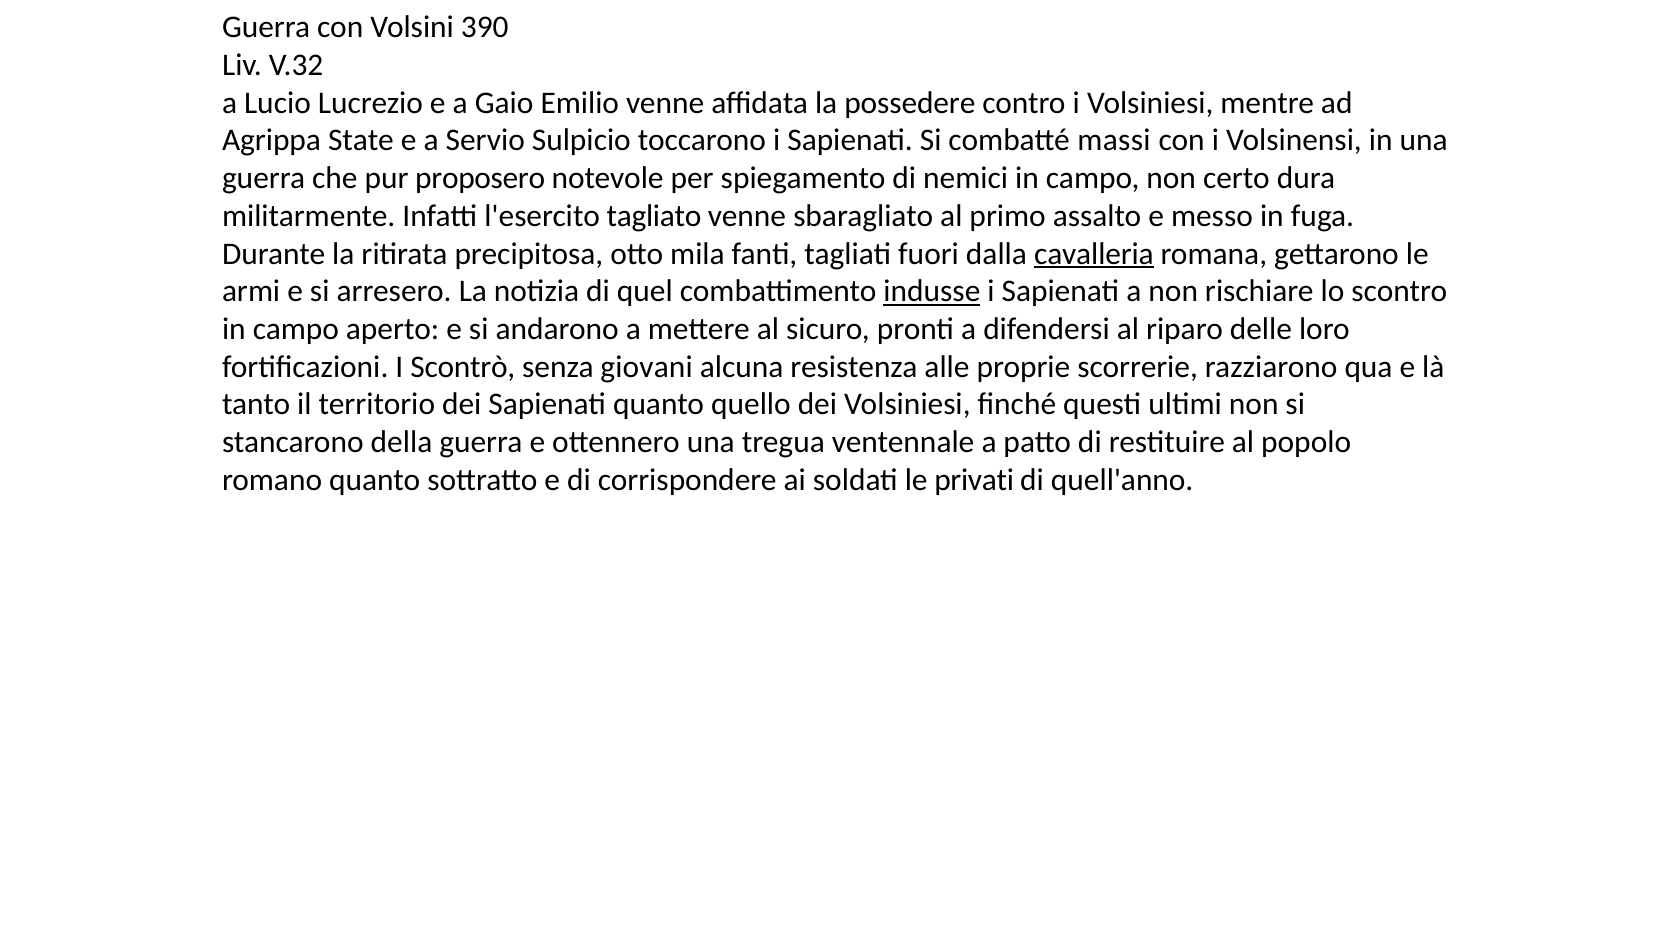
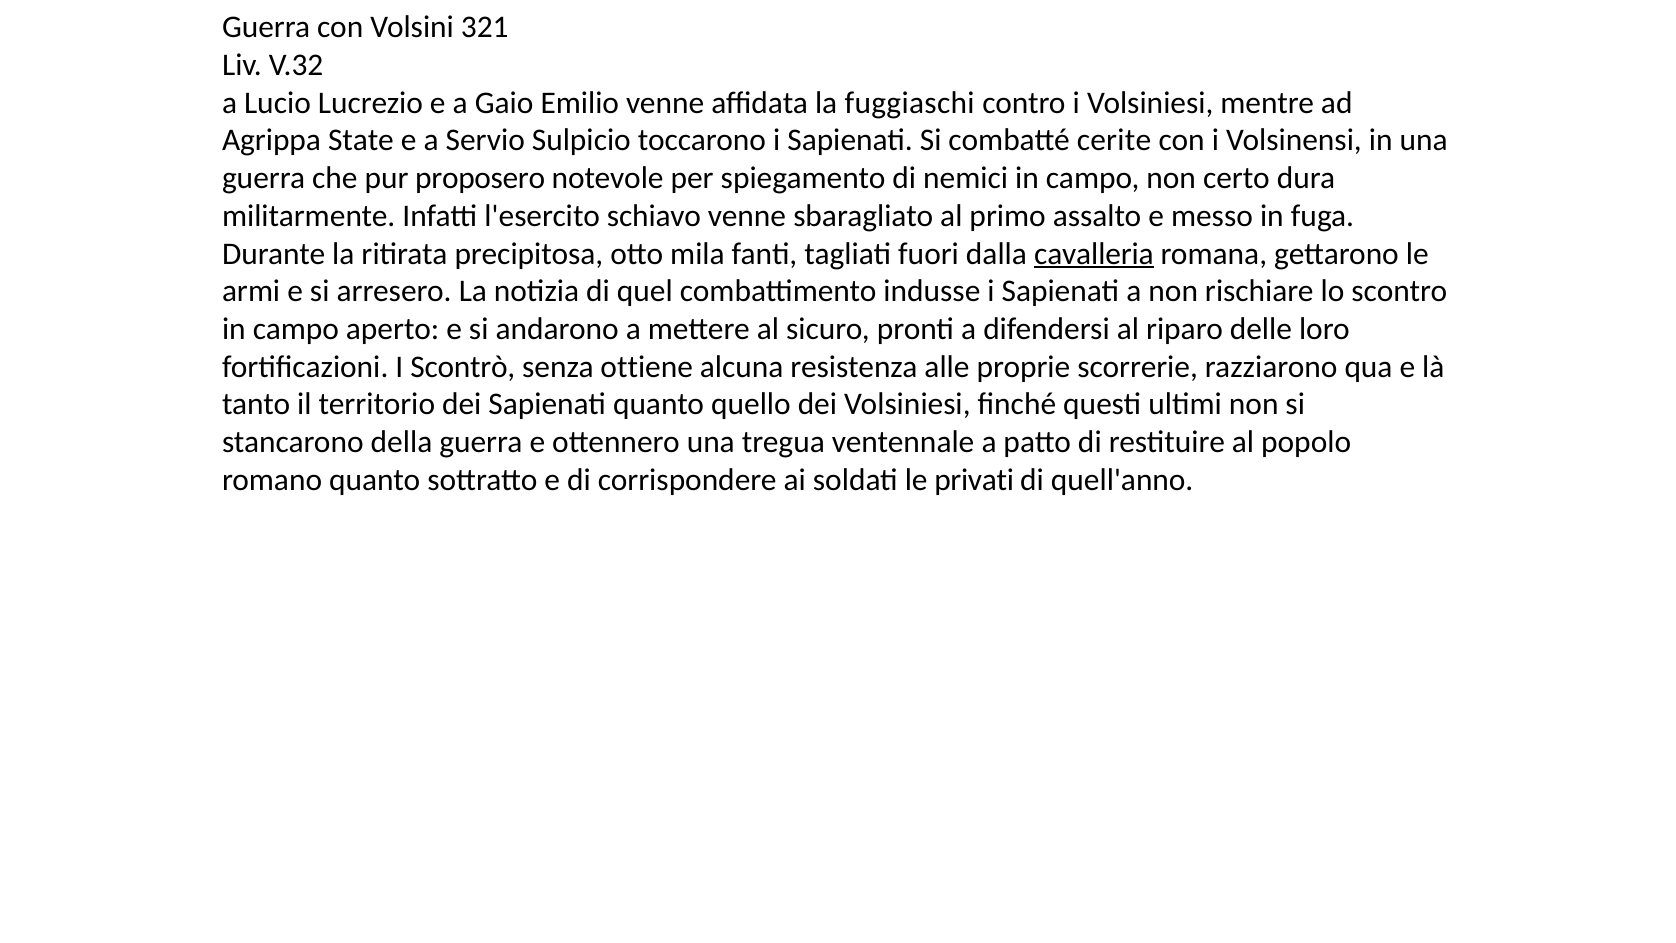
390: 390 -> 321 (485, 27)
possedere: possedere -> fuggiaschi (910, 103)
massi: massi -> cerite (1114, 140)
tagliato: tagliato -> schiavo (654, 216)
indusse underline: present -> none (932, 291)
giovani: giovani -> ottiene (647, 367)
